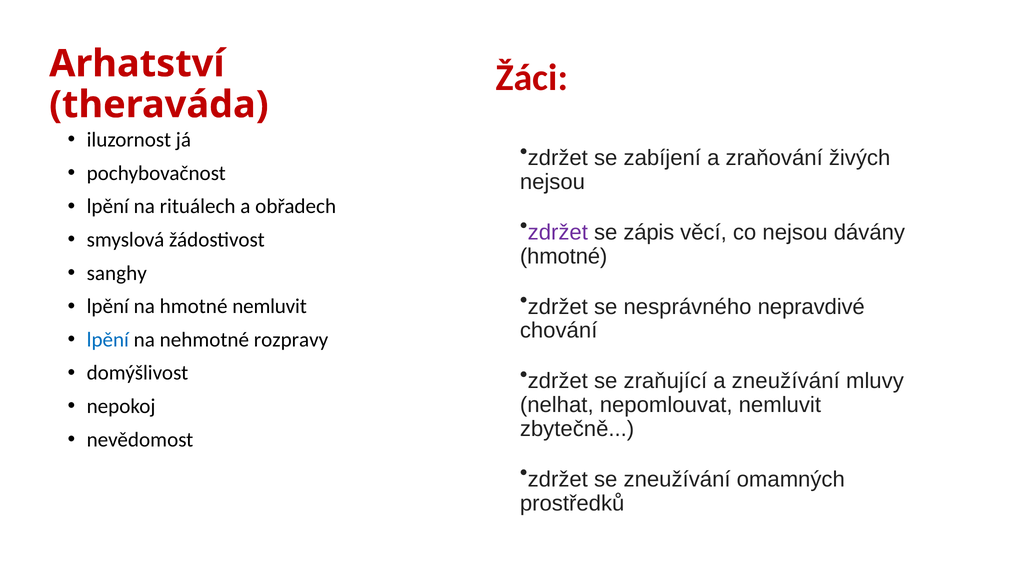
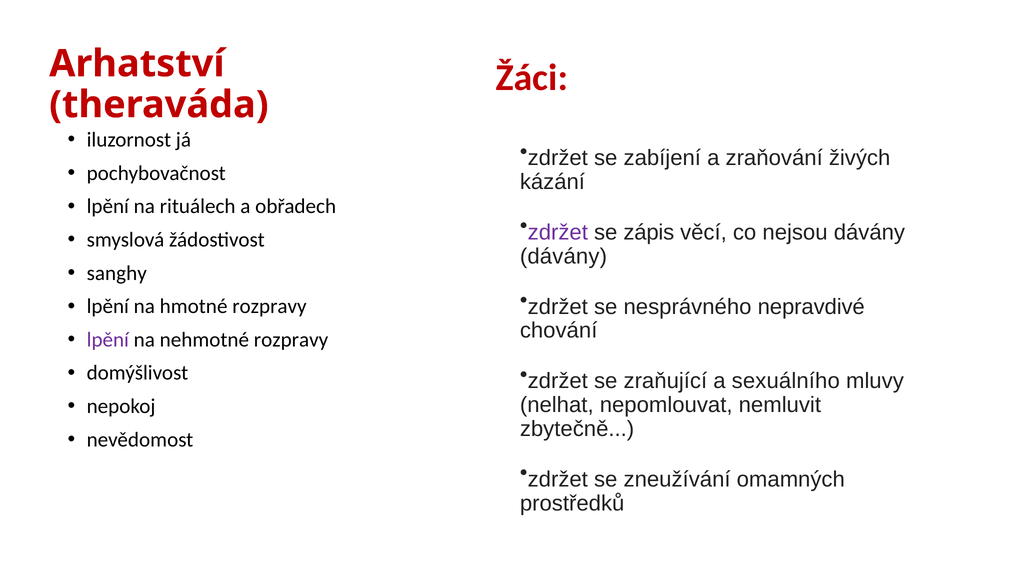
nejsou: nejsou -> kázání (552, 182)
hmotné: hmotné -> dávány (563, 256)
hmotné nemluvit: nemluvit -> rozpravy (269, 307)
lpění colour: blue -> purple (108, 340)
a zneužívání: zneužívání -> sexuálního (786, 381)
